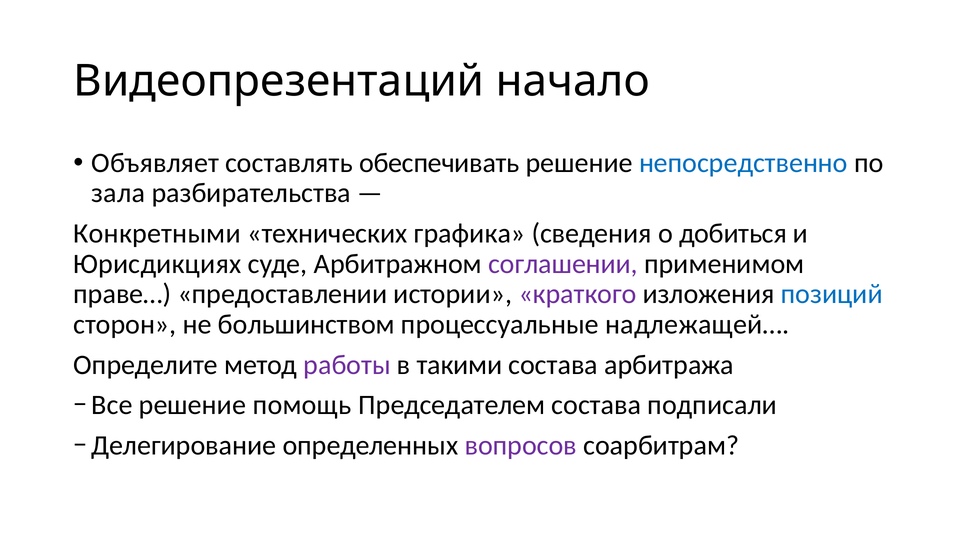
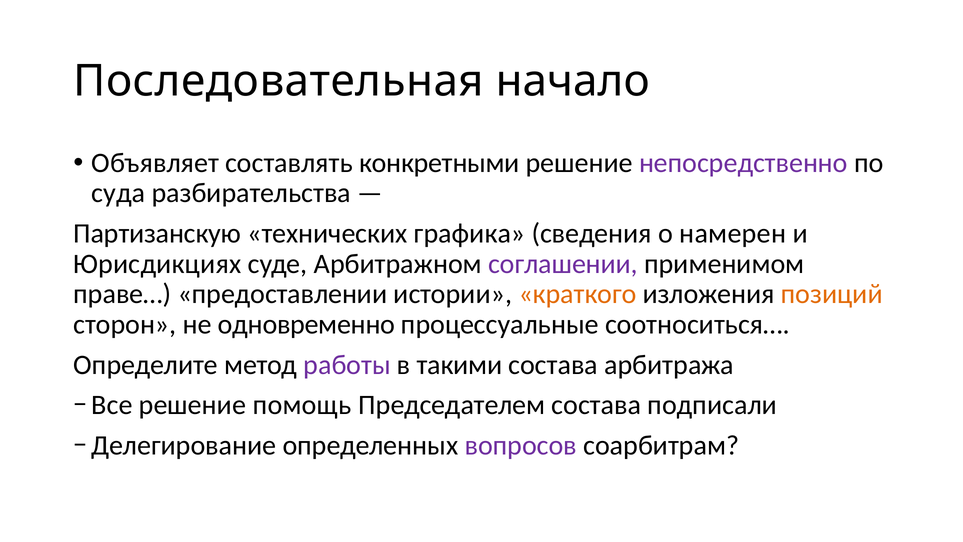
Видеопрезентаций: Видеопрезентаций -> Последовательная (279, 81)
обеспечивать: обеспечивать -> конкретными (439, 163)
непосредственно colour: blue -> purple (743, 163)
зала: зала -> суда (118, 193)
Конкретными: Конкретными -> Партизанскую (157, 233)
добиться: добиться -> намерен (733, 233)
краткого colour: purple -> orange (578, 294)
позиций colour: blue -> orange (832, 294)
большинством: большинством -> одновременно (306, 324)
надлежащей…: надлежащей… -> соотноситься… (697, 324)
